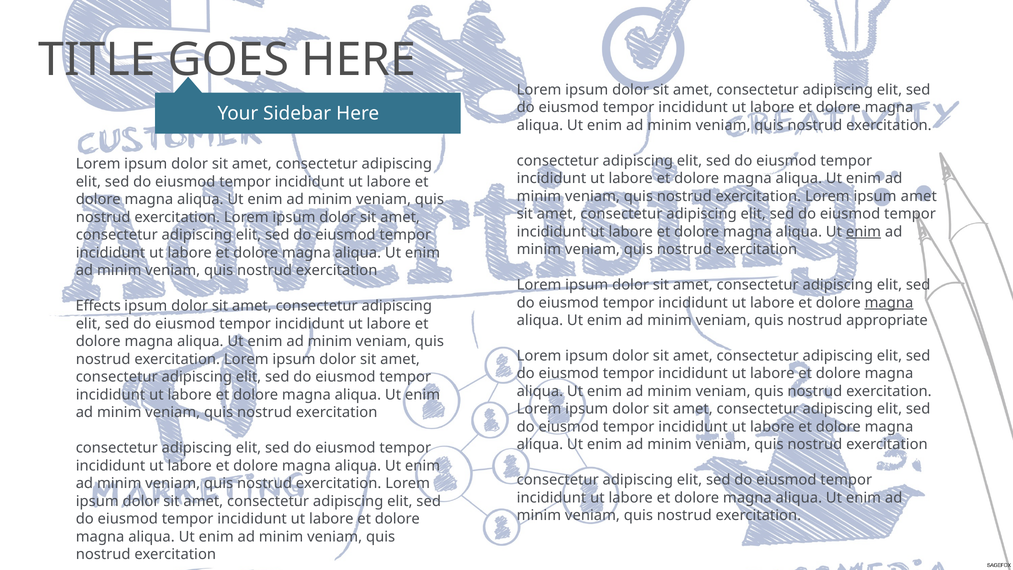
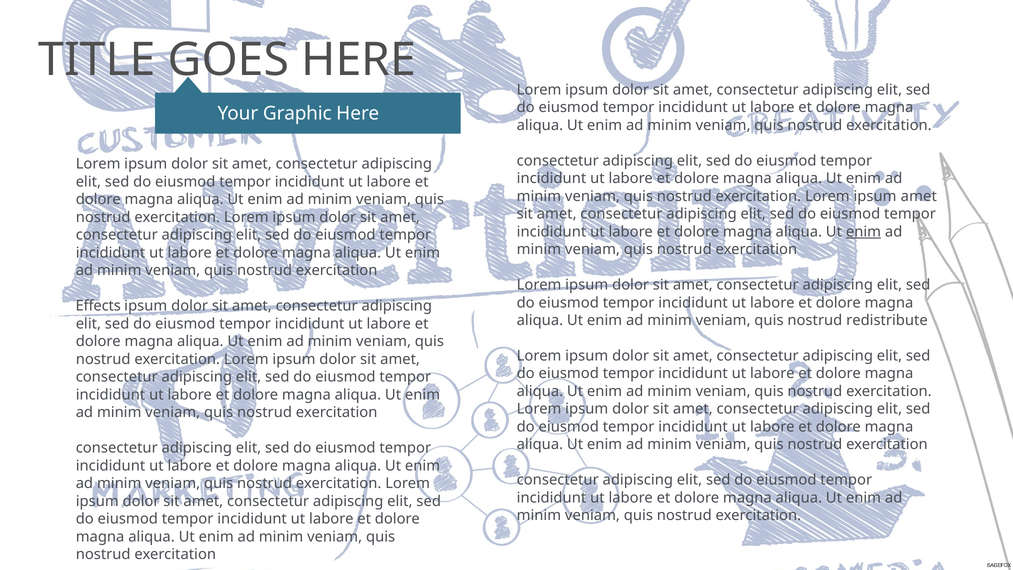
Sidebar: Sidebar -> Graphic (297, 113)
magna underline: present -> none (889, 303)
appropriate: appropriate -> redistribute (887, 320)
